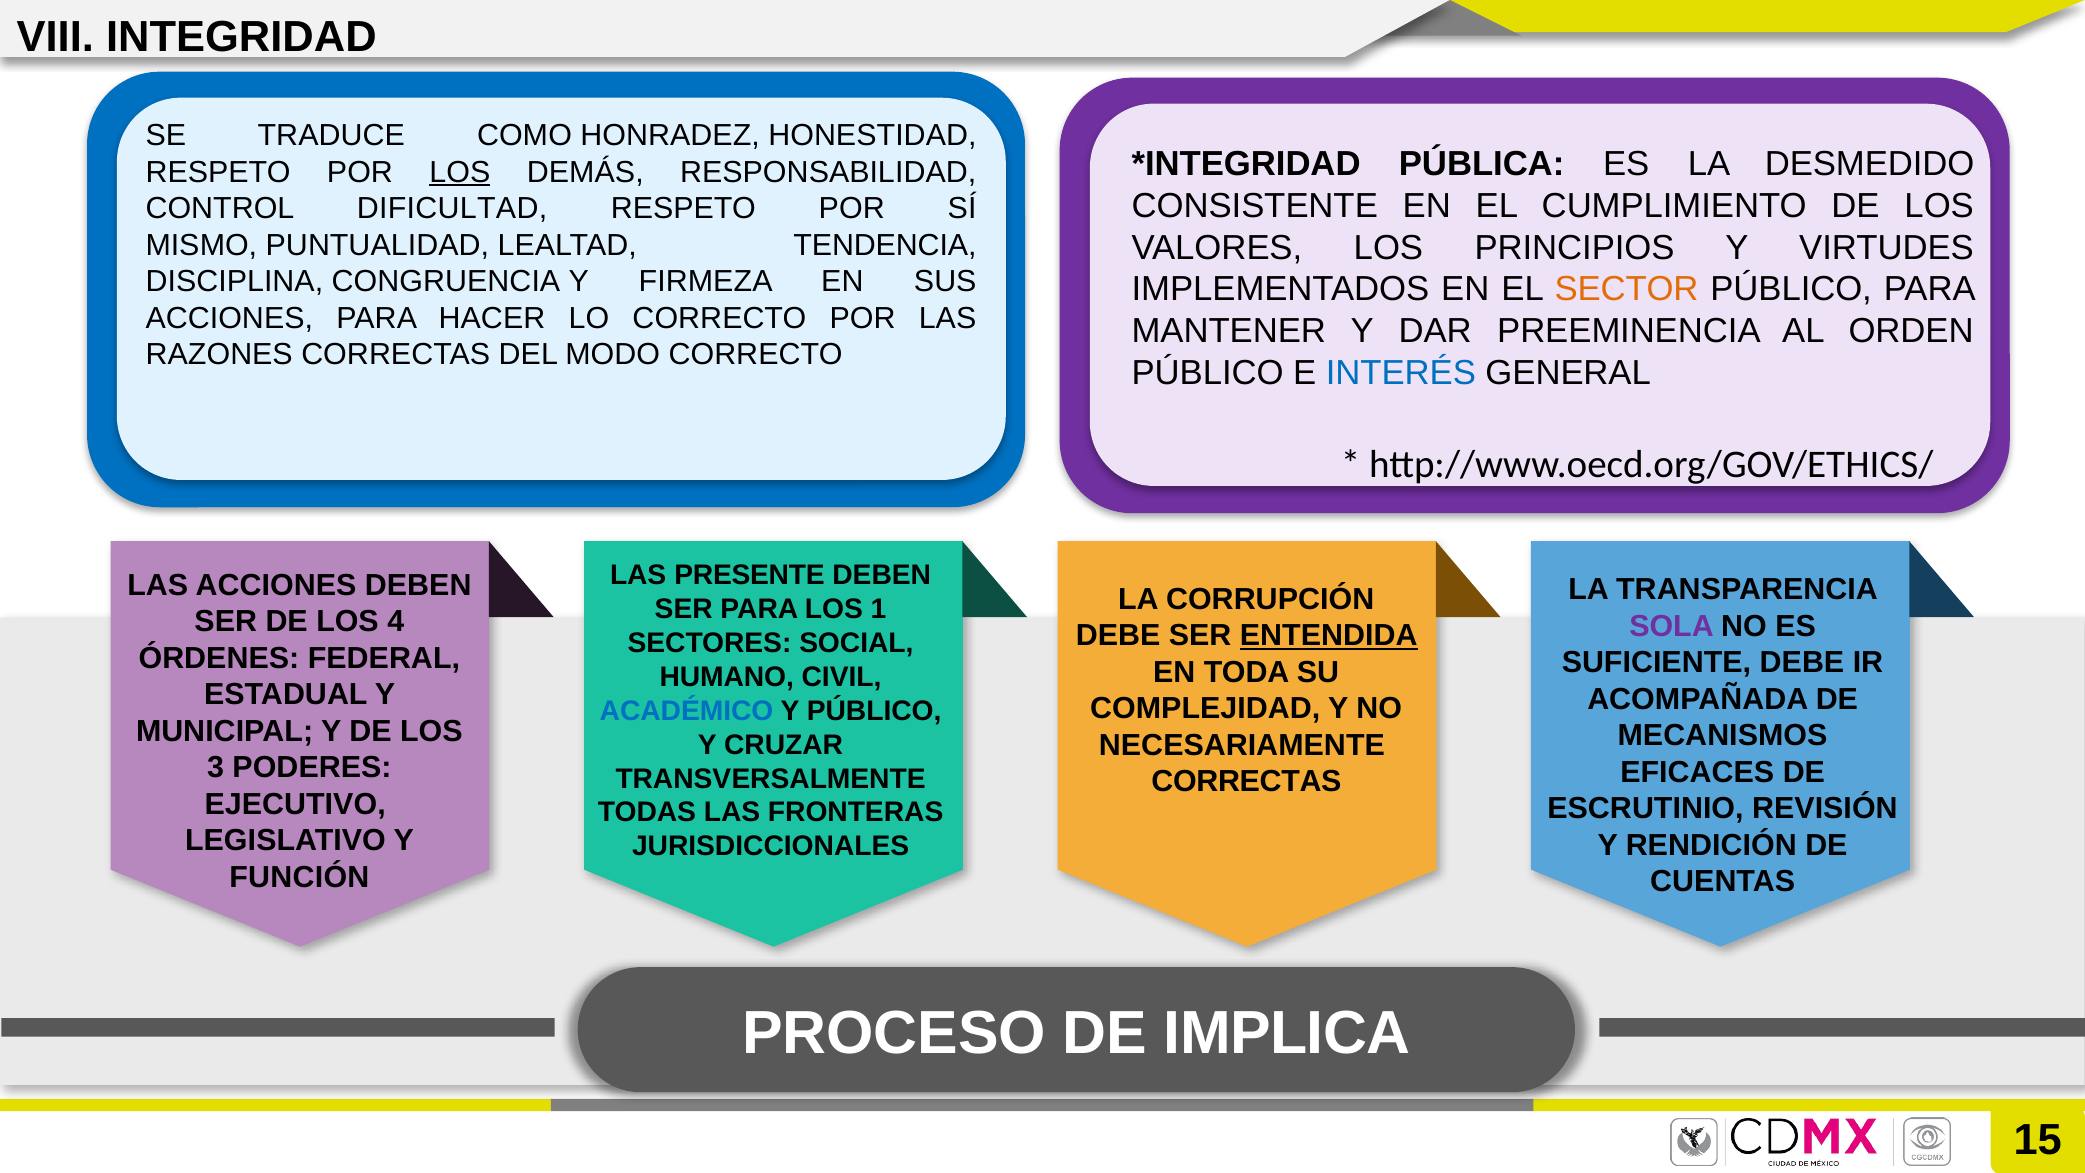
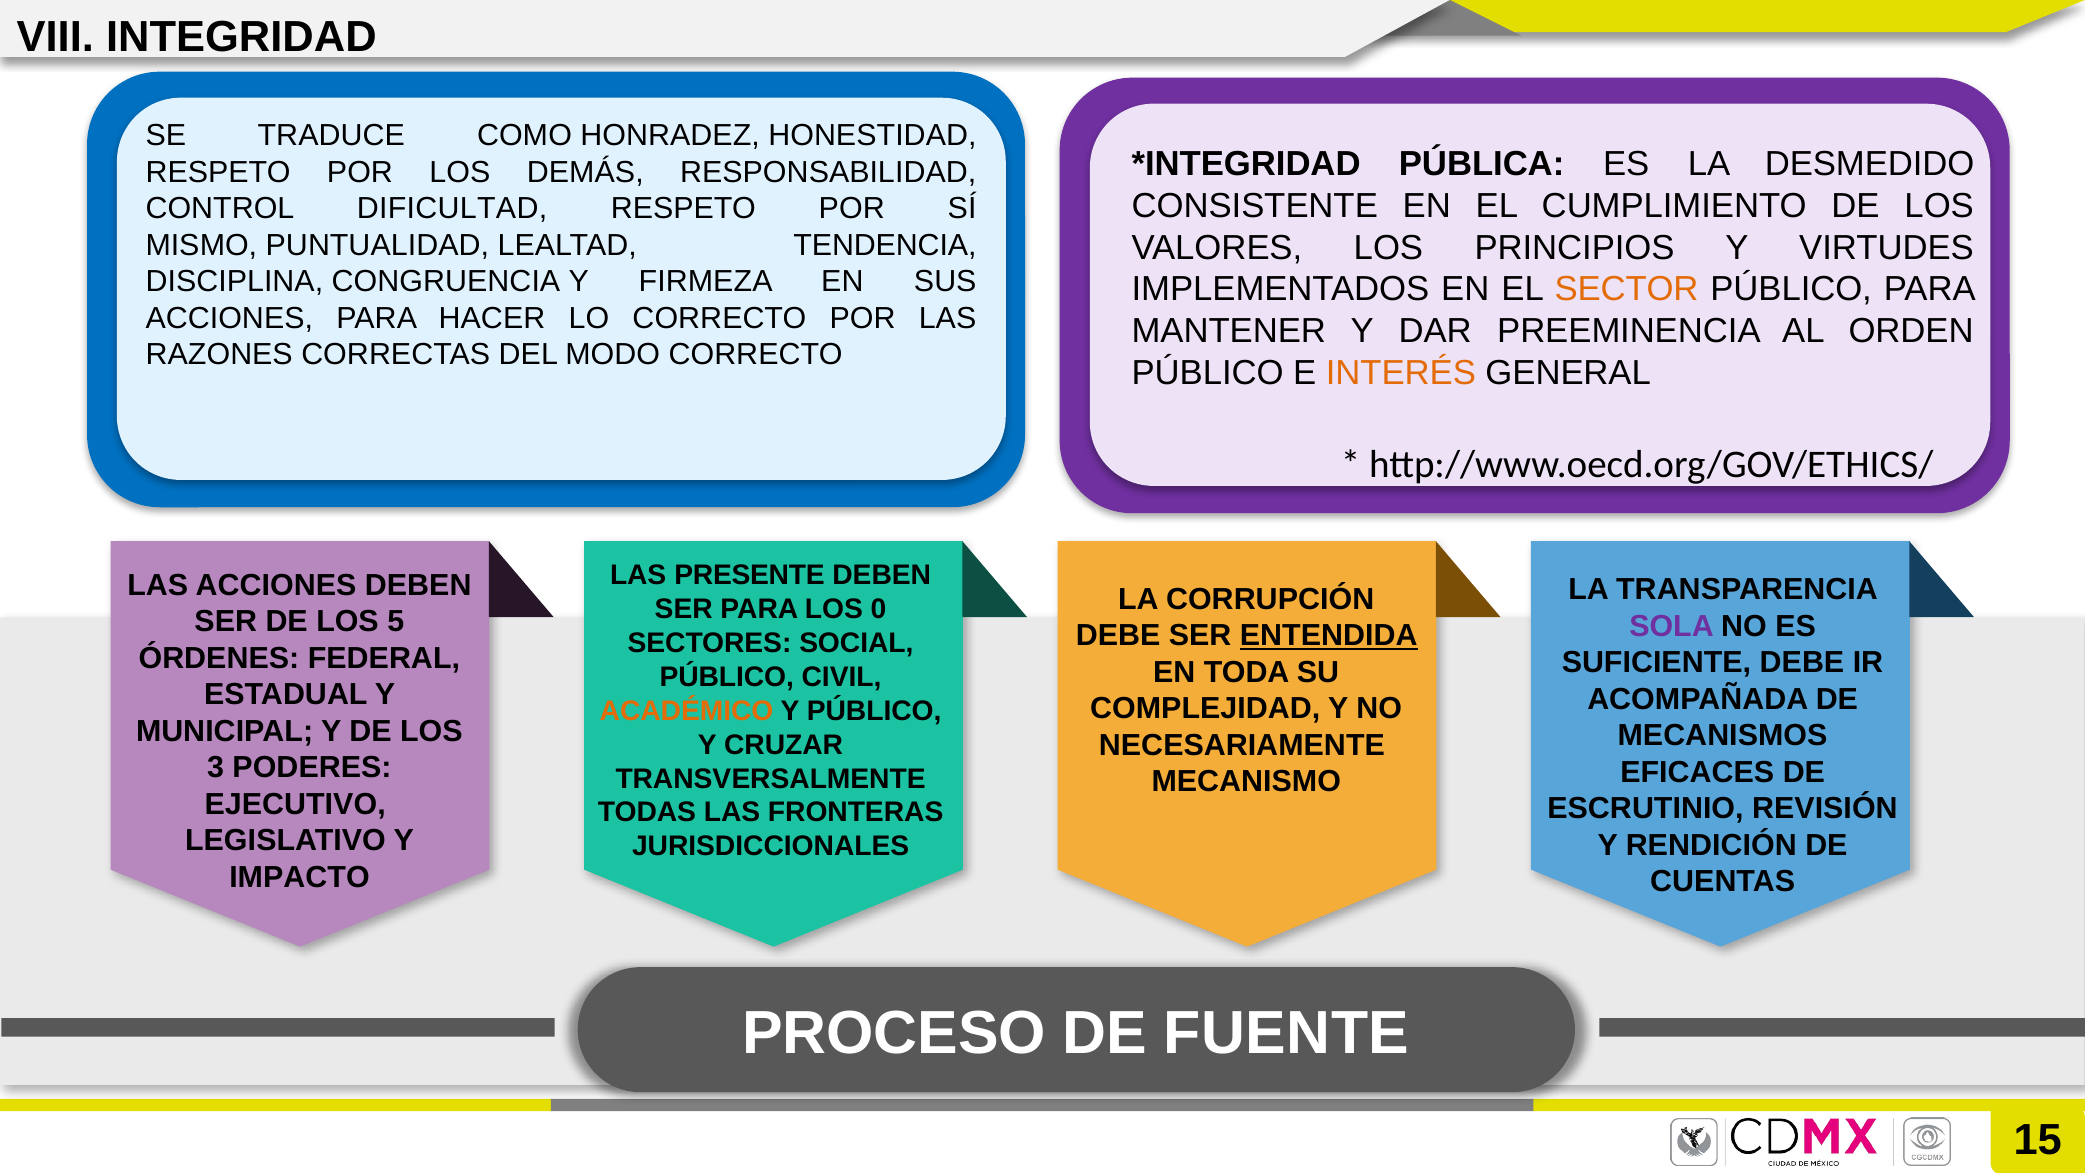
LOS underline: present -> none (460, 172)
INTERÉS colour: blue -> orange (1401, 373)
1: 1 -> 0 (879, 609)
4: 4 -> 5 (396, 622)
HUMANO: HUMANO -> PÚBLICO (727, 677)
ACADÉMICO colour: blue -> orange (687, 711)
CORRECTAS: CORRECTAS -> MECANISMO (1246, 782)
FUNCIÓN: FUNCIÓN -> IMPACTO (299, 877)
IMPLICA: IMPLICA -> FUENTE (1287, 1034)
